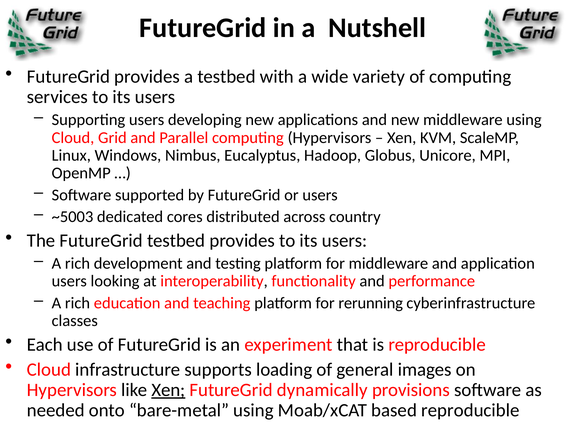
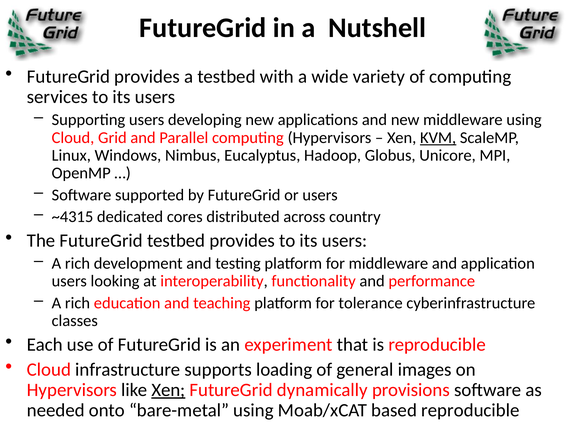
KVM underline: none -> present (438, 138)
~5003: ~5003 -> ~4315 (72, 217)
rerunning: rerunning -> tolerance (371, 303)
